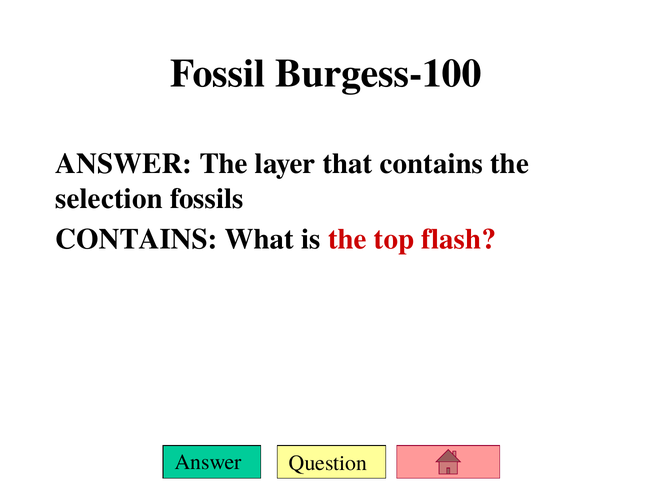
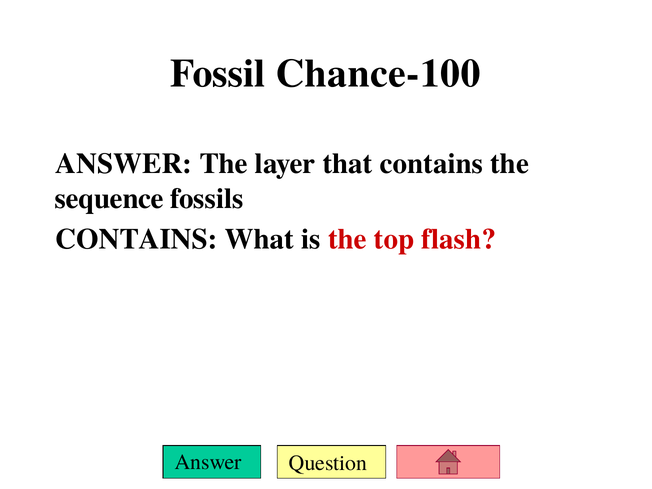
Burgess-100: Burgess-100 -> Chance-100 (378, 73)
selection: selection -> sequence (109, 199)
